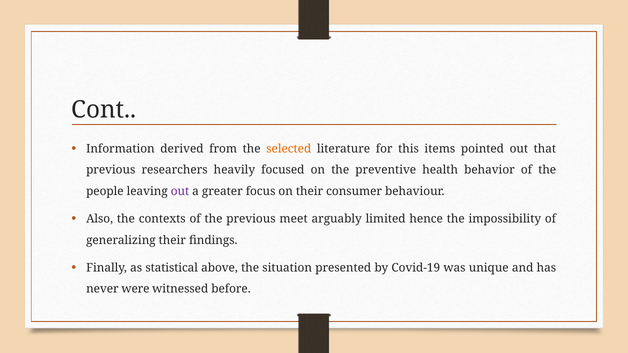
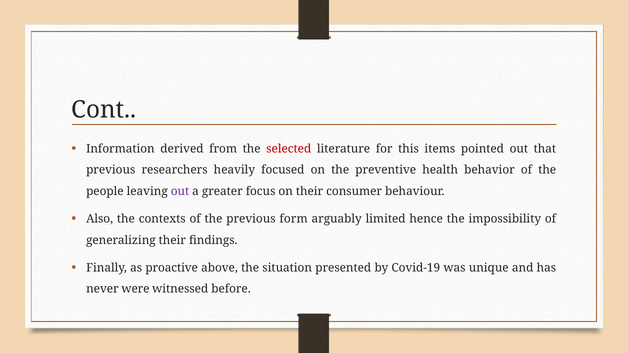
selected colour: orange -> red (289, 149)
meet: meet -> form (294, 219)
statistical: statistical -> proactive (172, 268)
